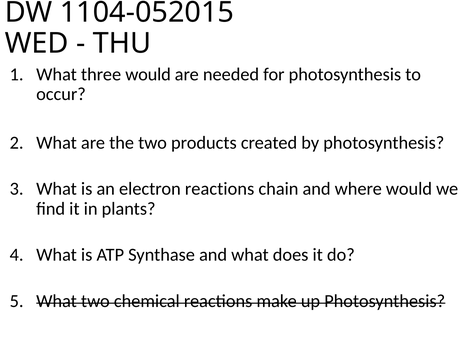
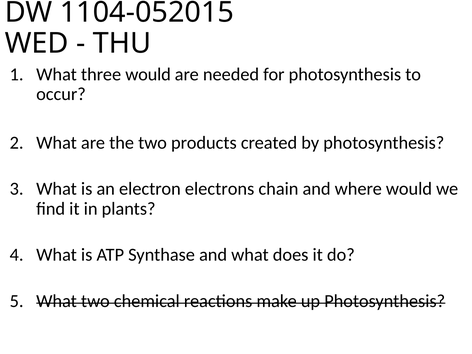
electron reactions: reactions -> electrons (220, 189)
